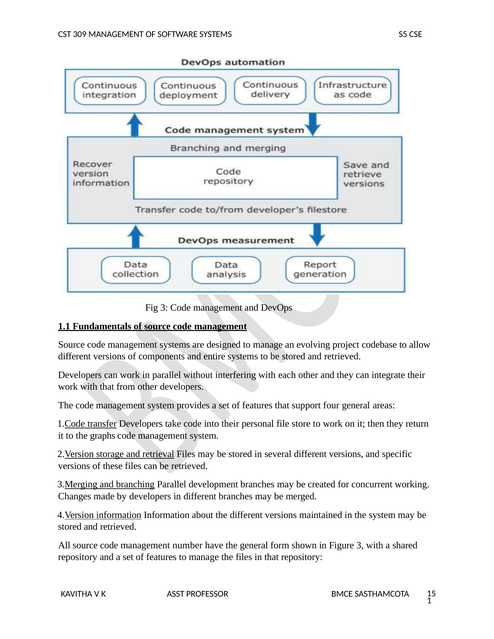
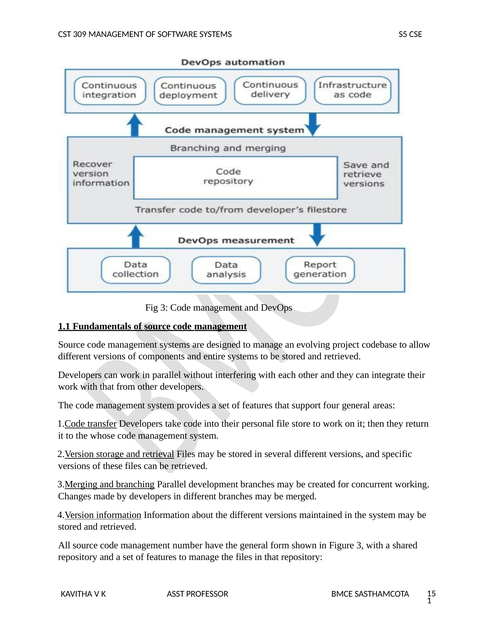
graphs: graphs -> whose (103, 436)
